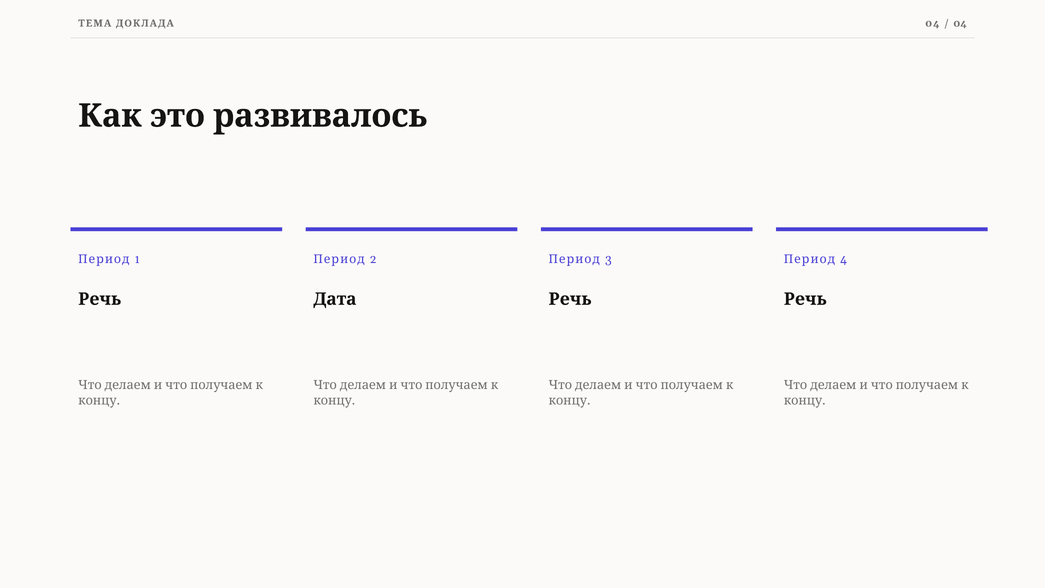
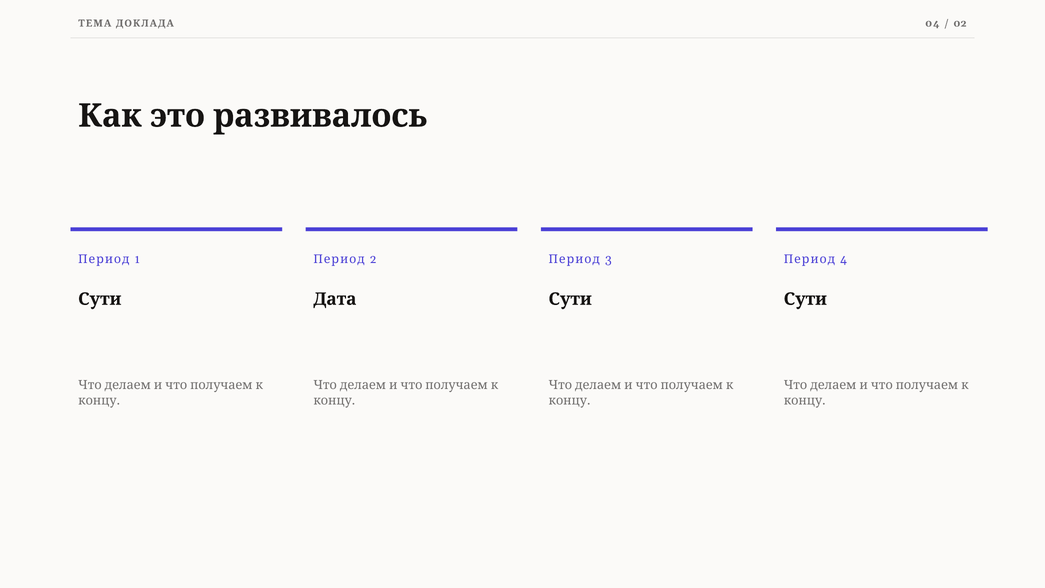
04: 04 -> 02 (960, 23)
Речь: Речь -> Сути (100, 299)
Речь: Речь -> Сути (570, 299)
Речь: Речь -> Сути (805, 299)
